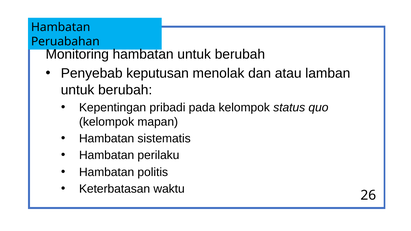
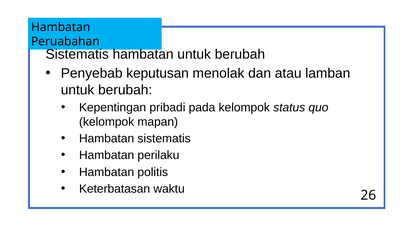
Monitoring: Monitoring -> Sistematis (77, 54)
